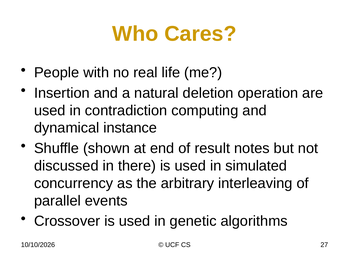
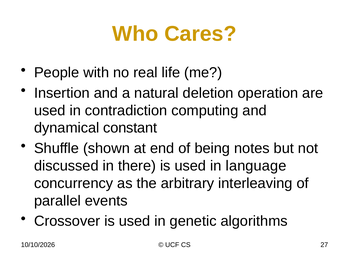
instance: instance -> constant (130, 128)
result: result -> being (212, 148)
simulated: simulated -> language (256, 166)
